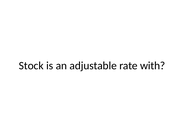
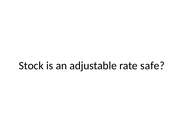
with: with -> safe (153, 66)
